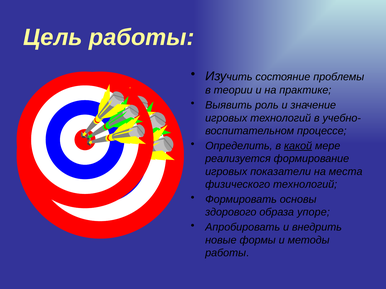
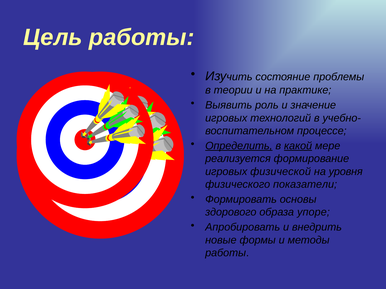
Определить underline: none -> present (239, 146)
показатели: показатели -> физической (281, 172)
места: места -> уровня (346, 172)
физического технологий: технологий -> показатели (305, 185)
